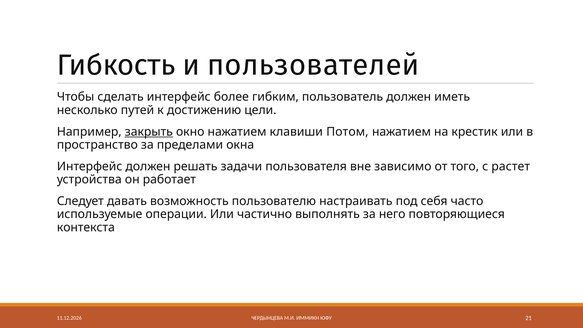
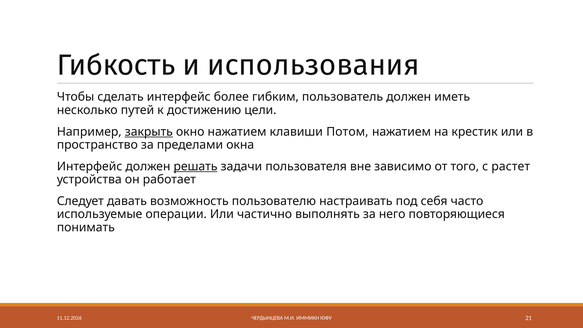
пользователей: пользователей -> использования (313, 65)
решать underline: none -> present (196, 166)
контекста: контекста -> понимать (86, 227)
